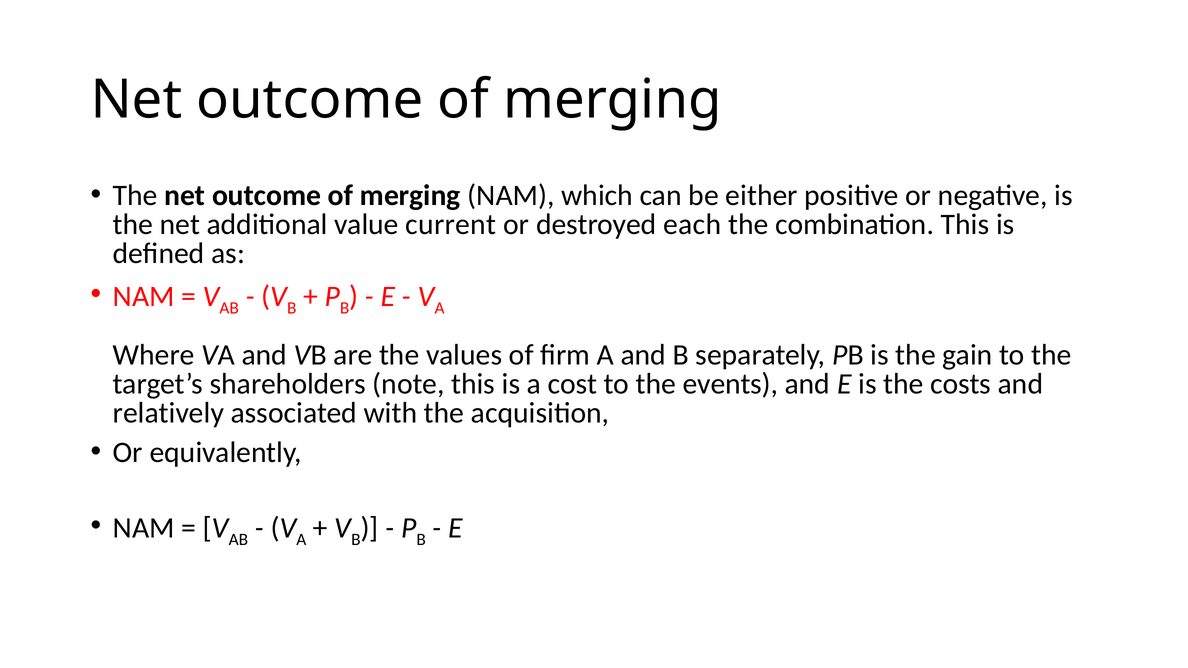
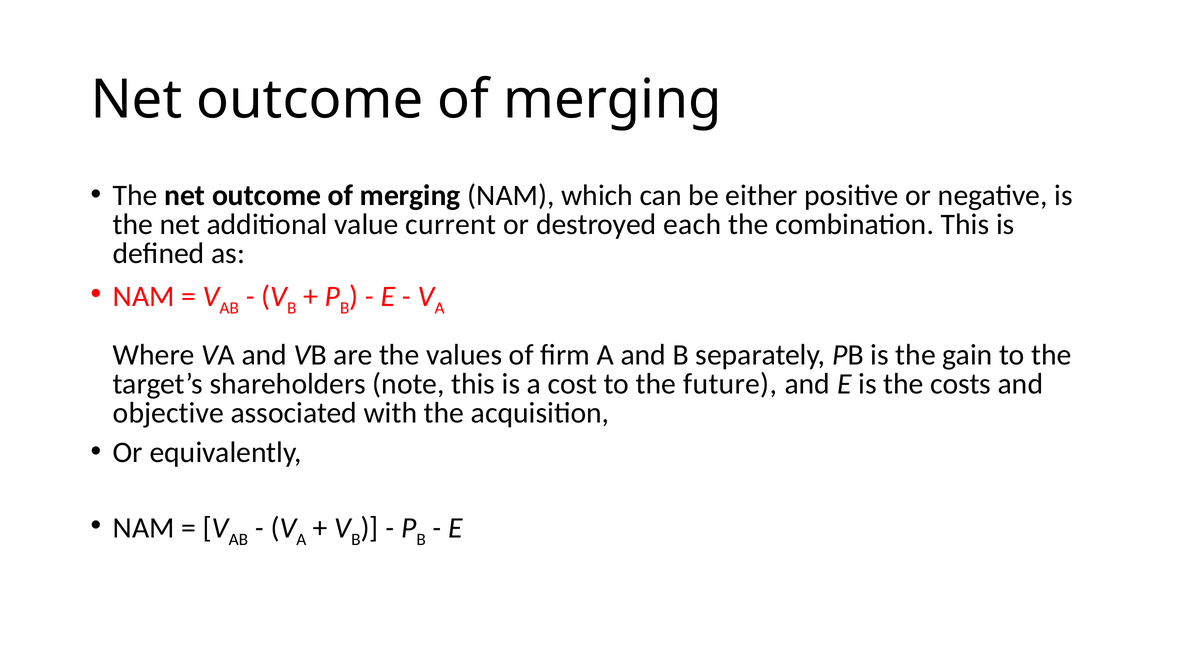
events: events -> future (730, 384)
relatively: relatively -> objective (168, 413)
